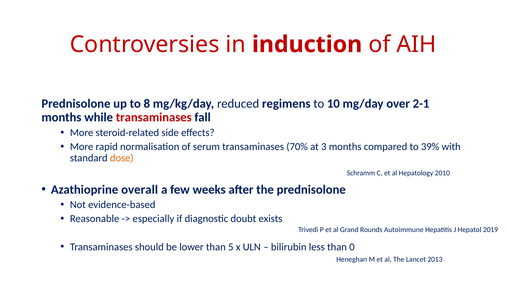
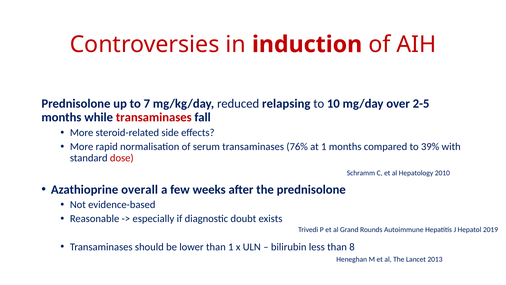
8: 8 -> 7 (147, 104)
regimens: regimens -> relapsing (286, 104)
2-1: 2-1 -> 2-5 (421, 104)
70%: 70% -> 76% (297, 146)
at 3: 3 -> 1 (324, 146)
dose colour: orange -> red (122, 158)
than 5: 5 -> 1 (231, 247)
0: 0 -> 8 (352, 247)
